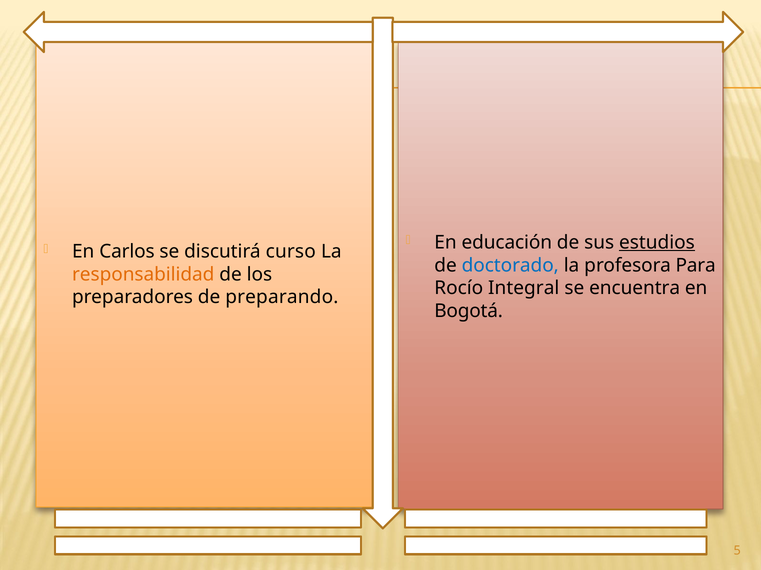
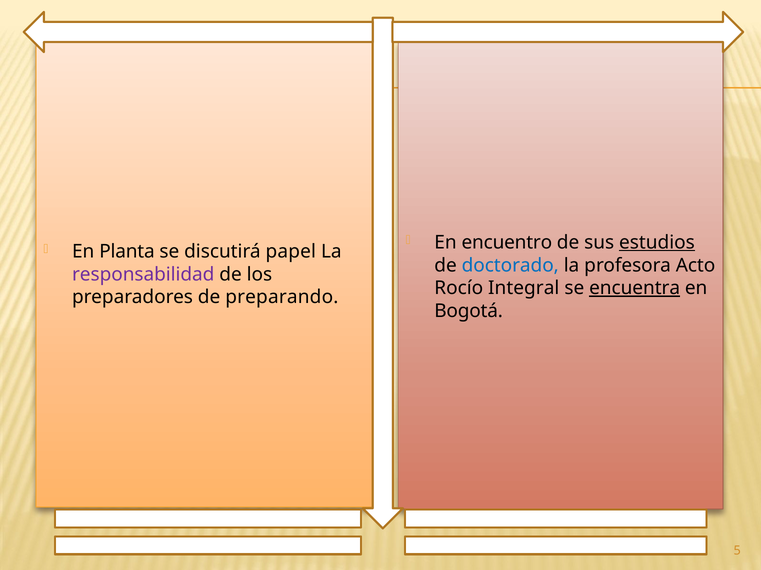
educación: educación -> encuentro (507, 243)
Carlos: Carlos -> Planta (127, 252)
curso: curso -> papel (291, 252)
Para: Para -> Acto (696, 266)
responsabilidad colour: orange -> purple (143, 275)
encuentra underline: none -> present (635, 288)
